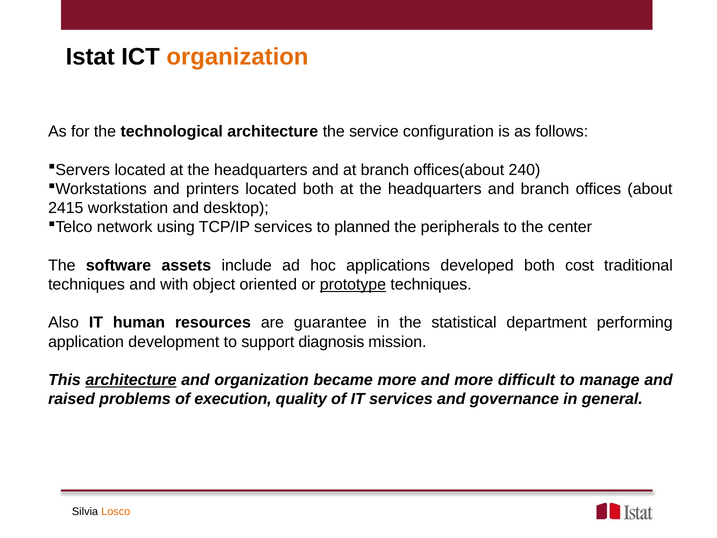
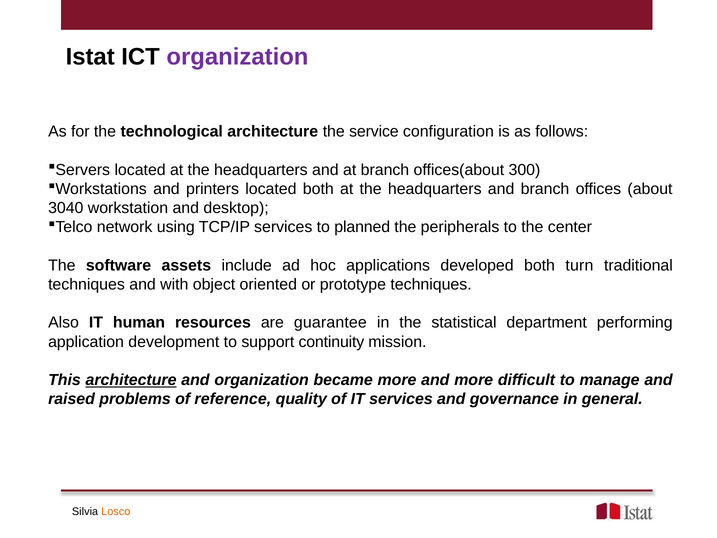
organization colour: orange -> purple (237, 57)
240: 240 -> 300 (524, 170)
2415: 2415 -> 3040 (66, 208)
cost: cost -> turn (579, 265)
prototype underline: present -> none (353, 284)
diagnosis: diagnosis -> continuity (331, 342)
execution: execution -> reference (233, 399)
